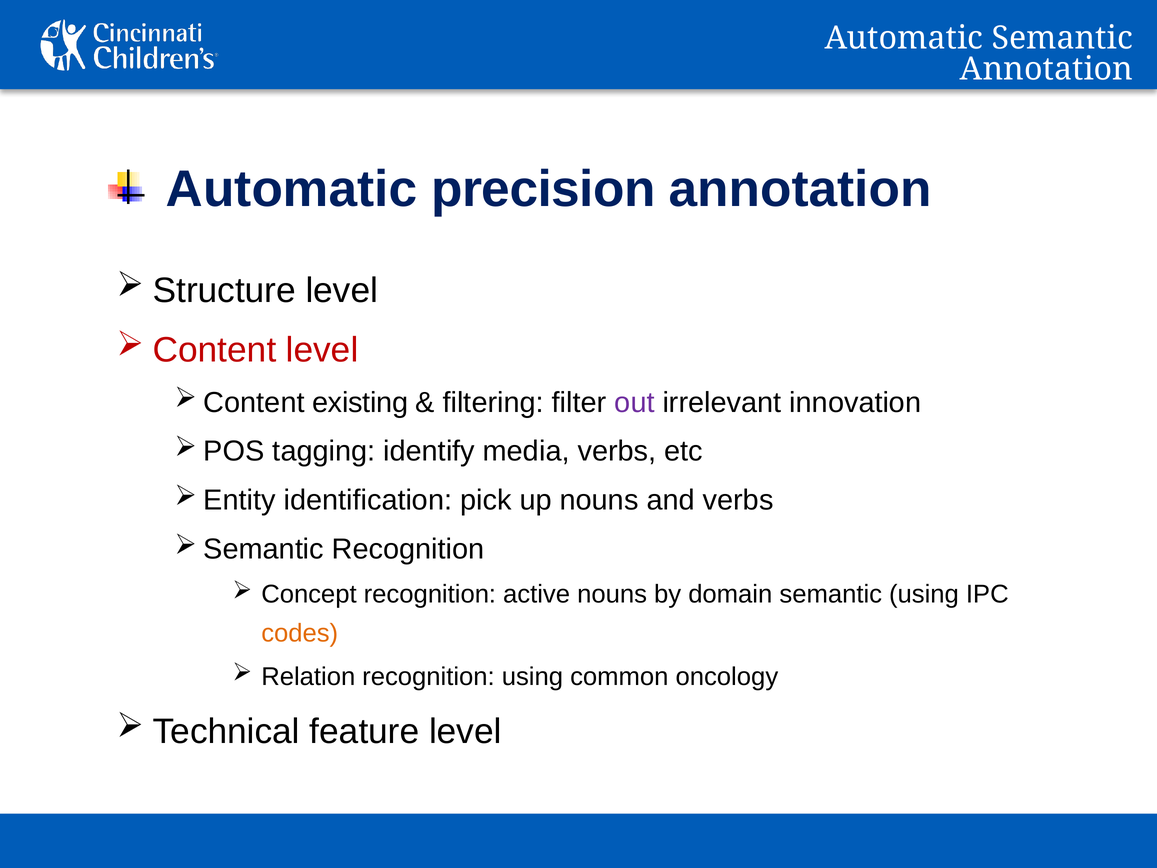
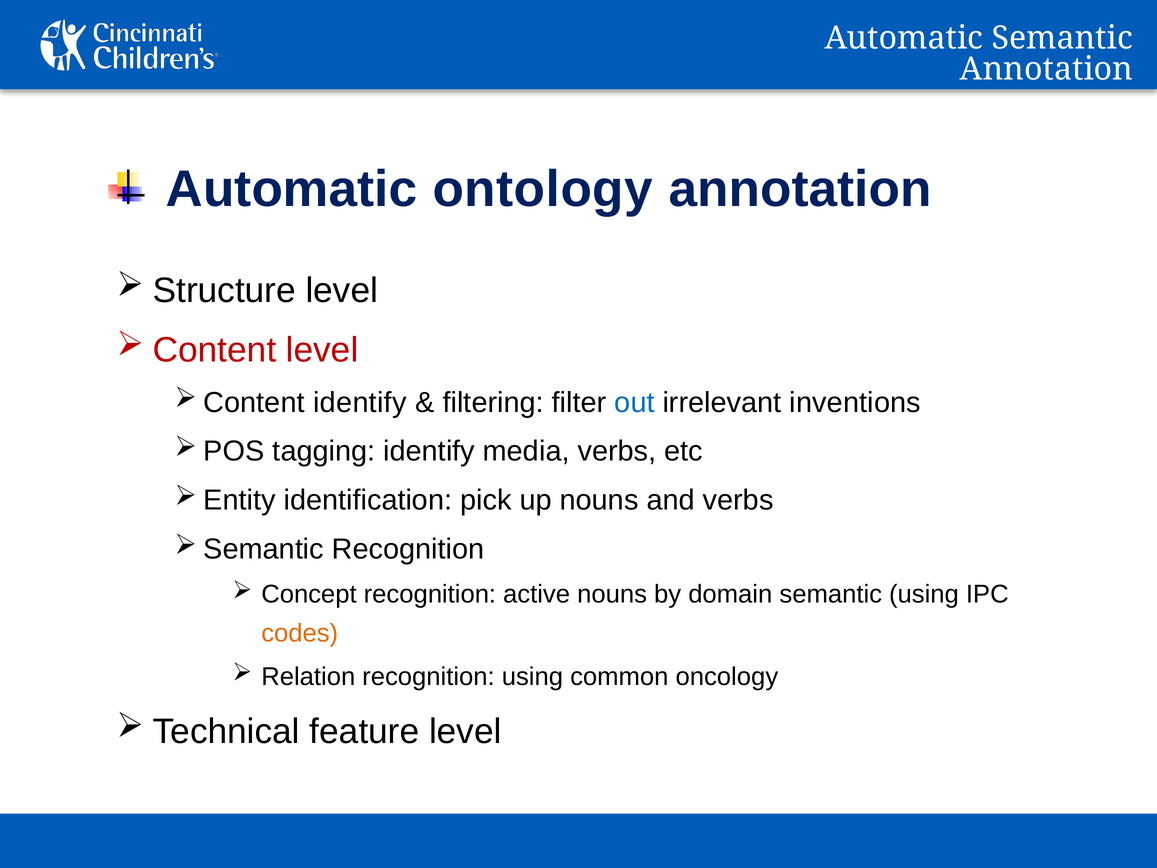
precision: precision -> ontology (543, 189)
existing: existing -> identify (360, 402)
out colour: purple -> blue (635, 402)
innovation: innovation -> inventions (855, 402)
